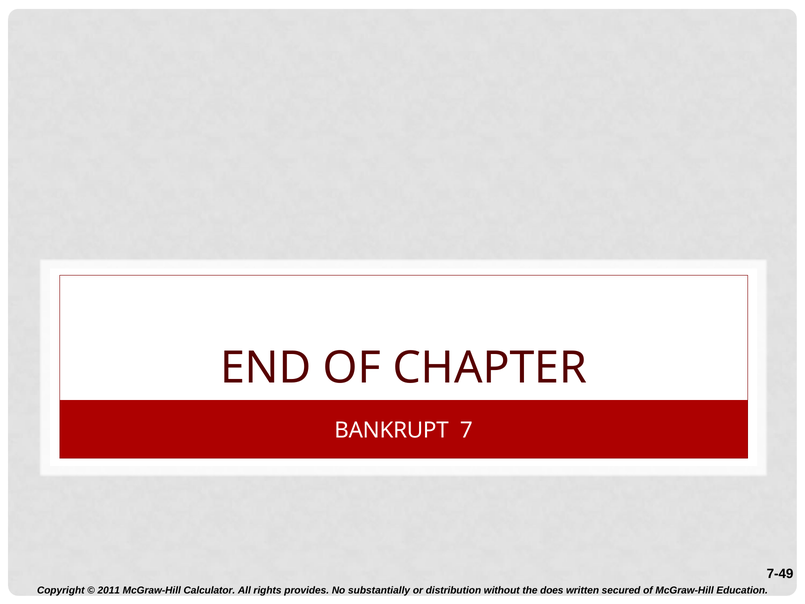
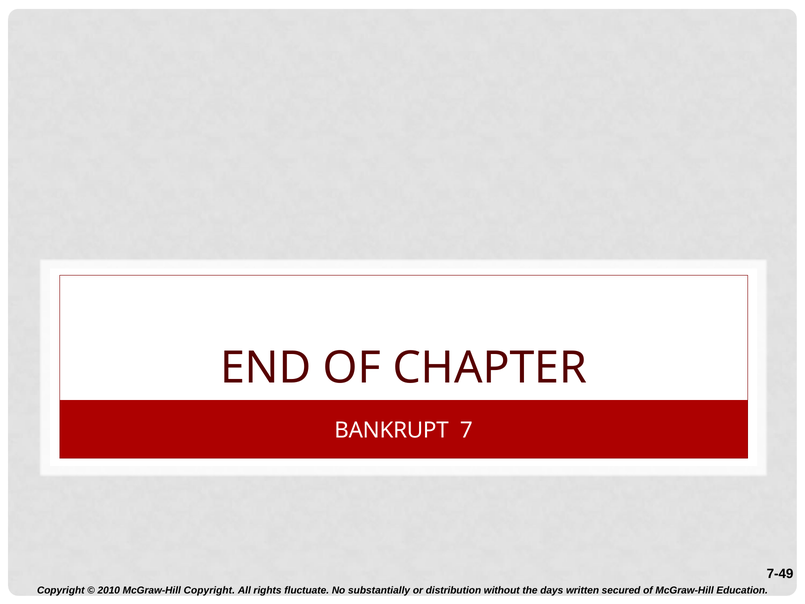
2011: 2011 -> 2010 (109, 590)
McGraw-Hill Calculator: Calculator -> Copyright (209, 590)
provides: provides -> fluctuate (307, 590)
does: does -> days (552, 590)
